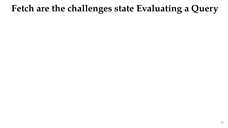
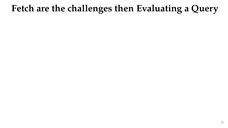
state: state -> then (124, 8)
